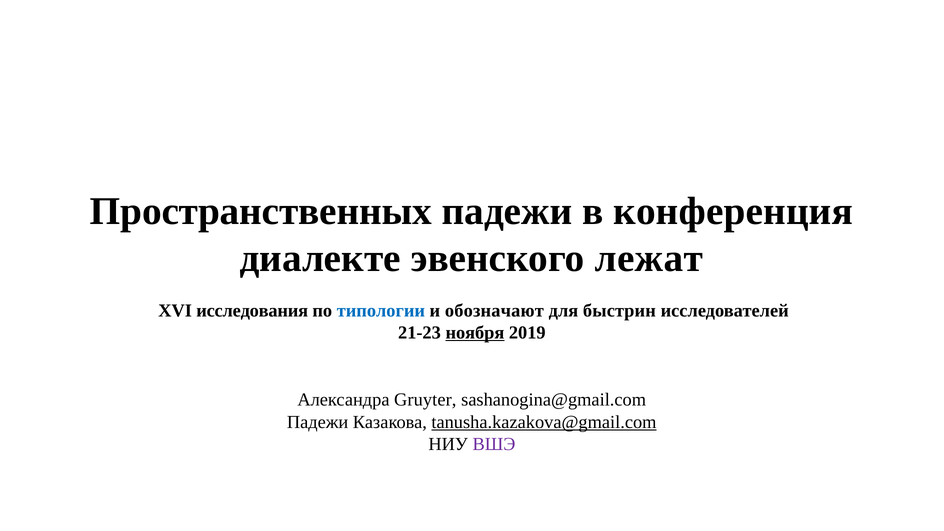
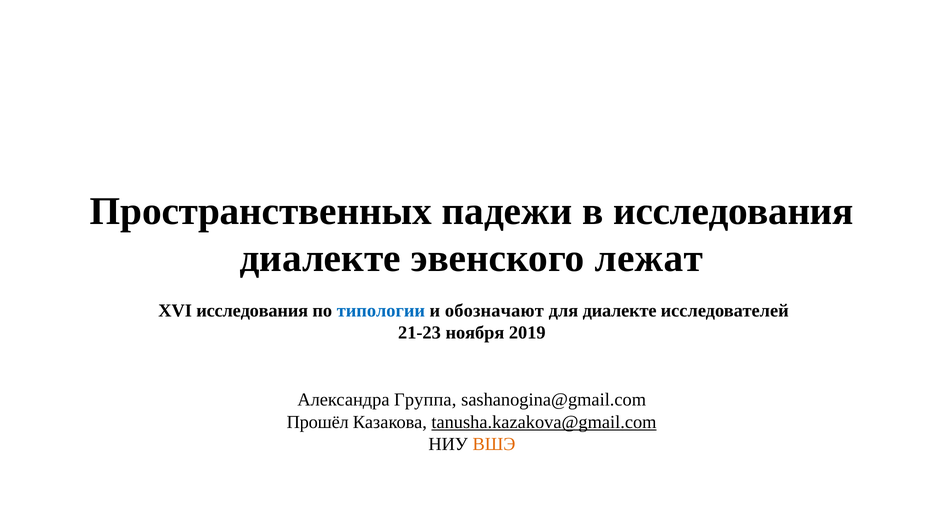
в конференция: конференция -> исследования (733, 211)
для быстрин: быстрин -> диалекте (620, 311)
ноября underline: present -> none (475, 333)
Gruyter: Gruyter -> Группа (425, 400)
Падежи: Падежи -> Прошёл (318, 422)
ВШЭ colour: purple -> orange (494, 444)
